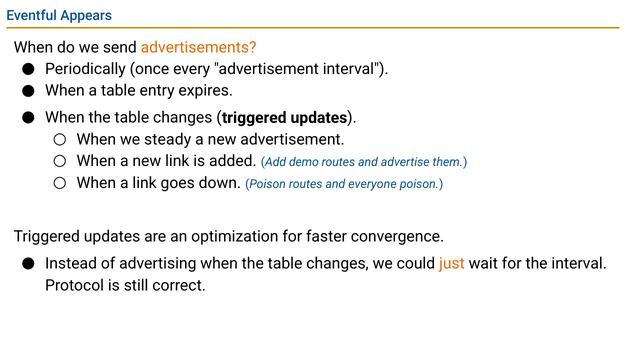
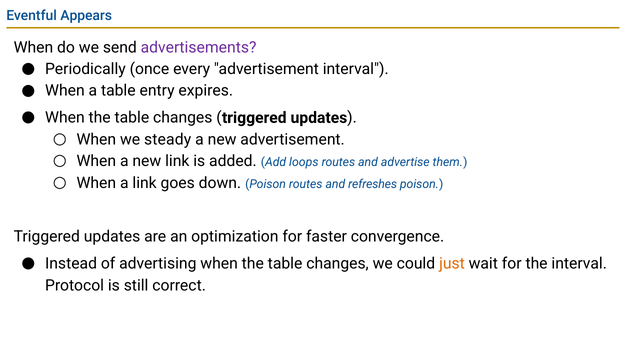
advertisements colour: orange -> purple (199, 47)
demo: demo -> loops (304, 162)
everyone: everyone -> refreshes (373, 184)
